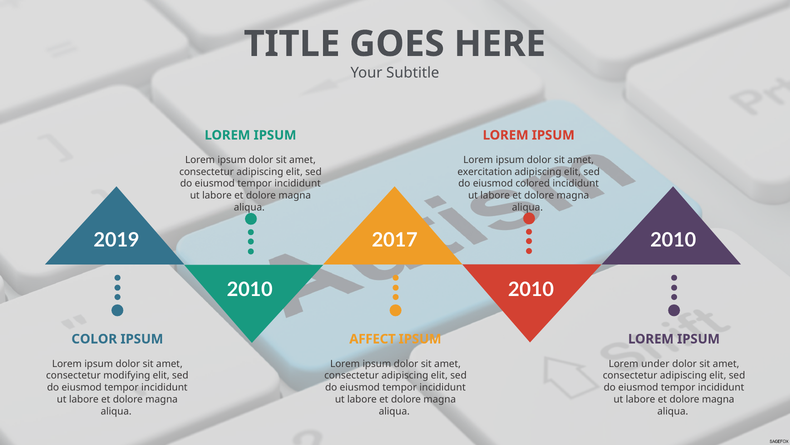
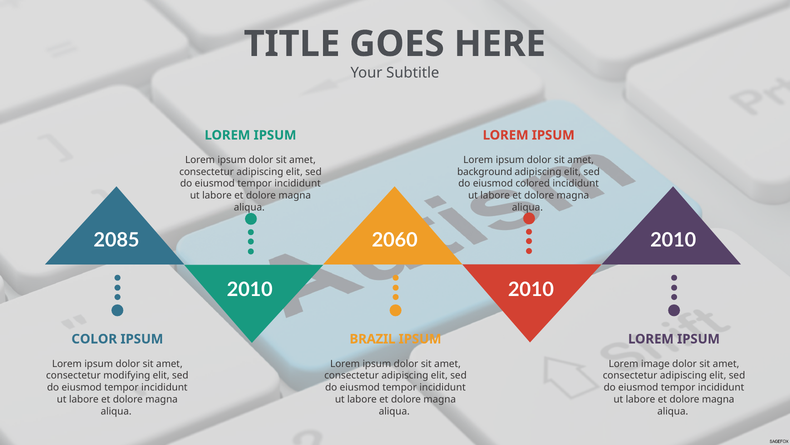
exercitation: exercitation -> background (485, 172)
2019: 2019 -> 2085 (117, 240)
2017: 2017 -> 2060 (395, 240)
AFFECT: AFFECT -> BRAZIL (372, 339)
under: under -> image (655, 363)
